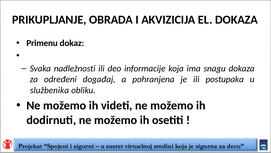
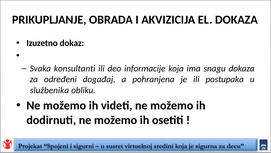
Primenu: Primenu -> Izuzetno (42, 43)
nadležnosti: nadležnosti -> konsultanti (75, 68)
